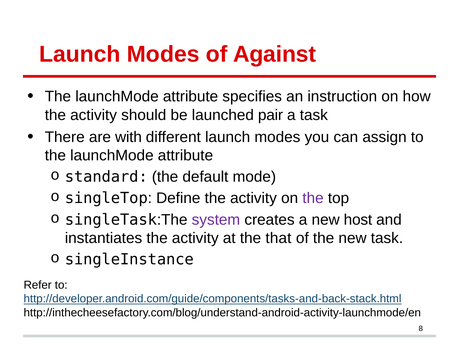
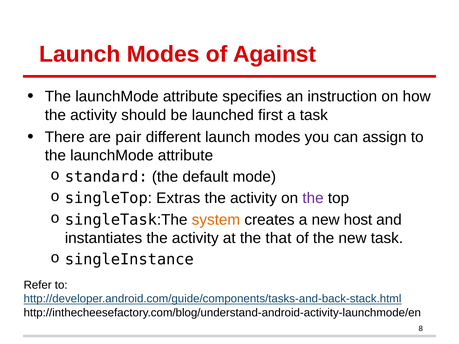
pair: pair -> first (270, 115)
with: with -> pair (128, 137)
Define: Define -> Extras (178, 198)
system colour: purple -> orange (216, 220)
